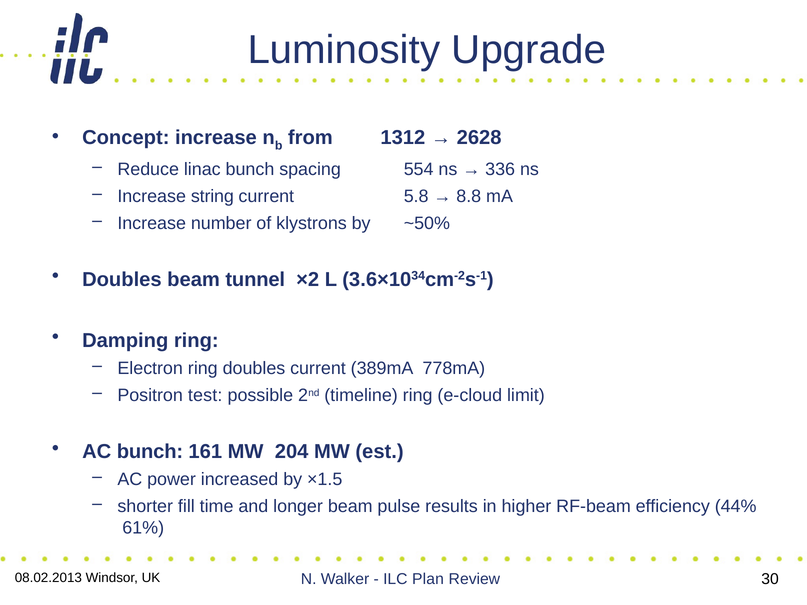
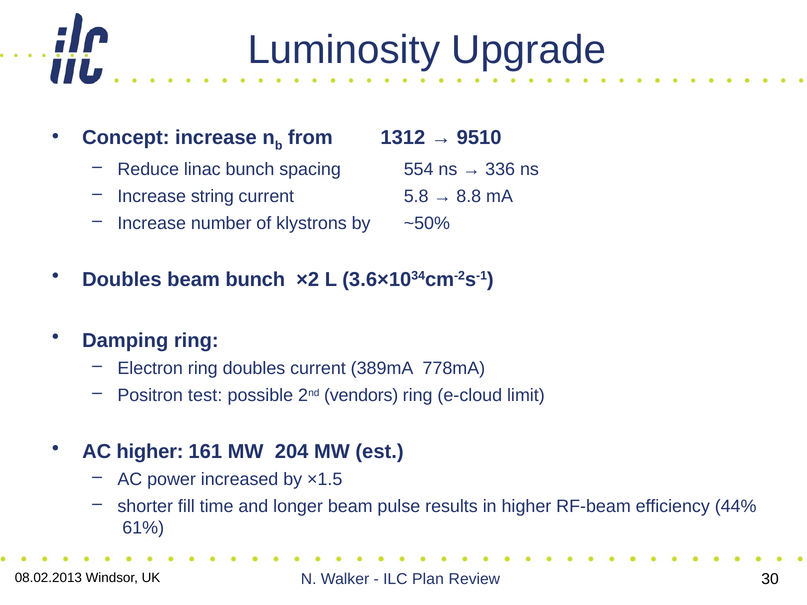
2628: 2628 -> 9510 (479, 138)
beam tunnel: tunnel -> bunch (255, 280)
timeline: timeline -> vendors (361, 395)
AC bunch: bunch -> higher (150, 452)
